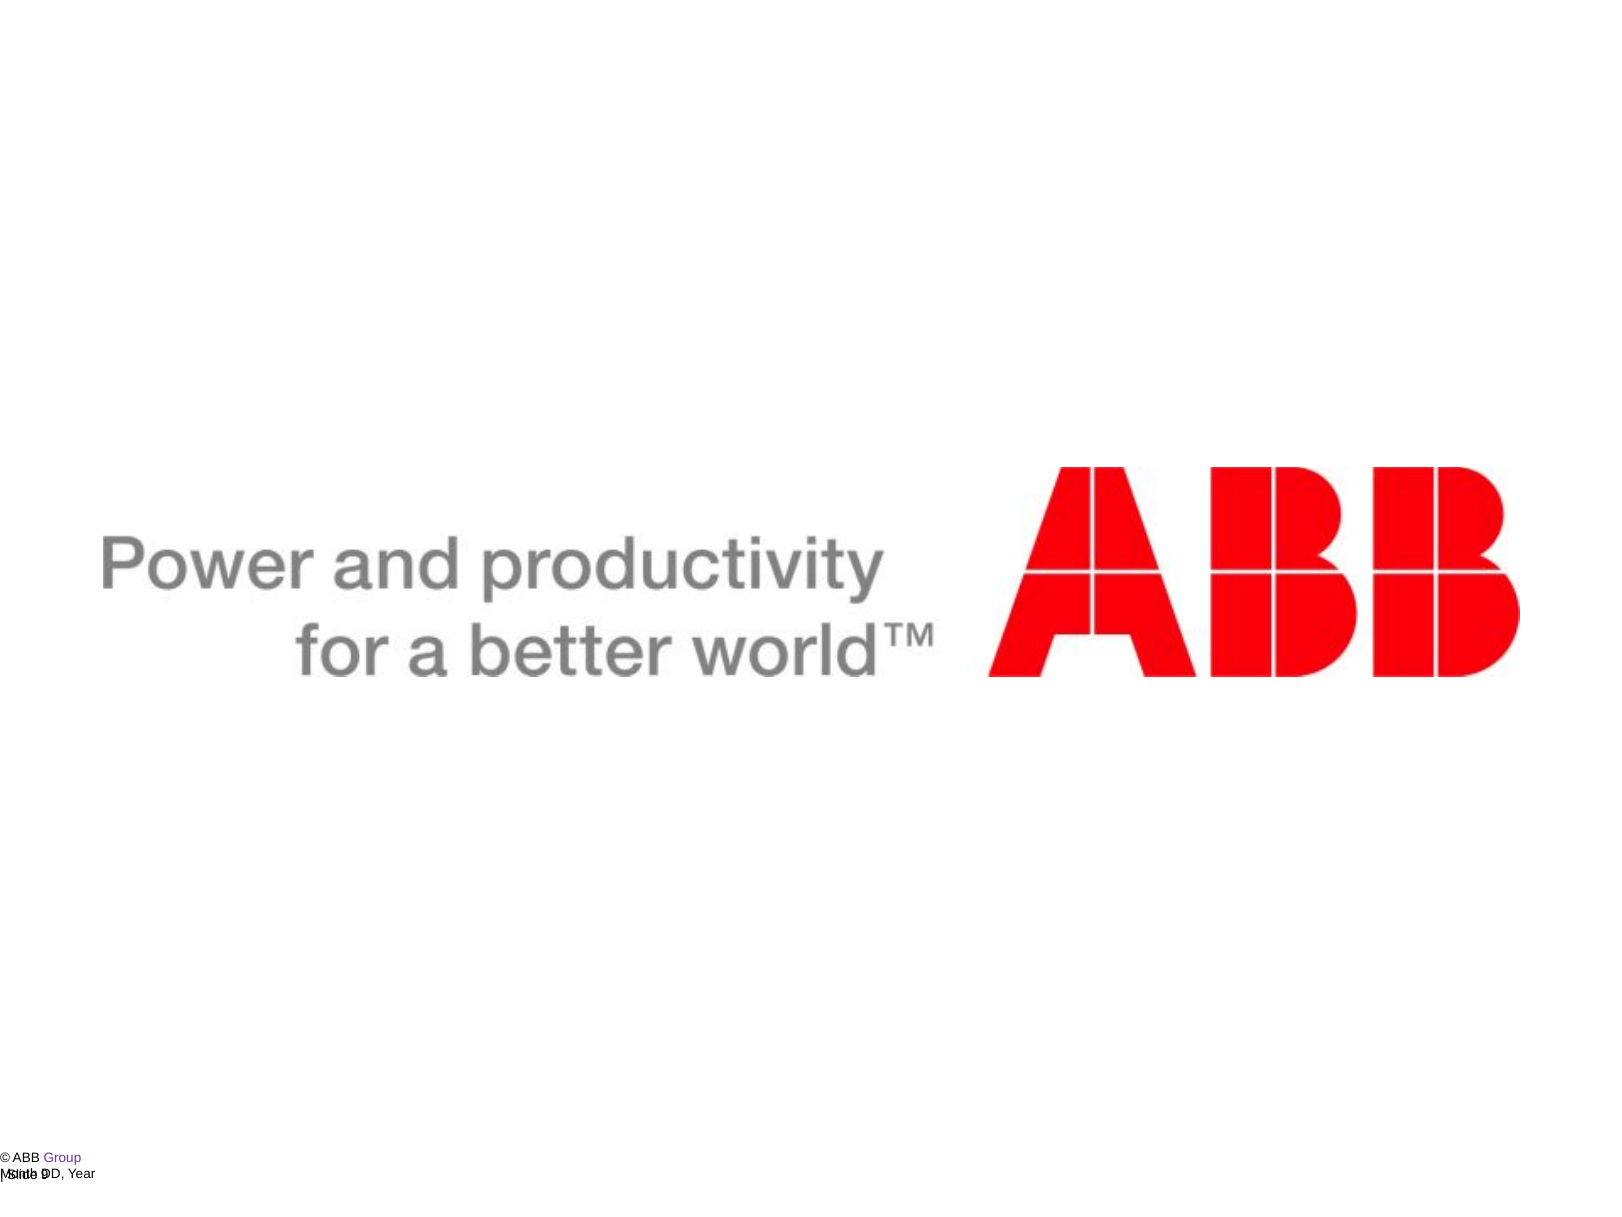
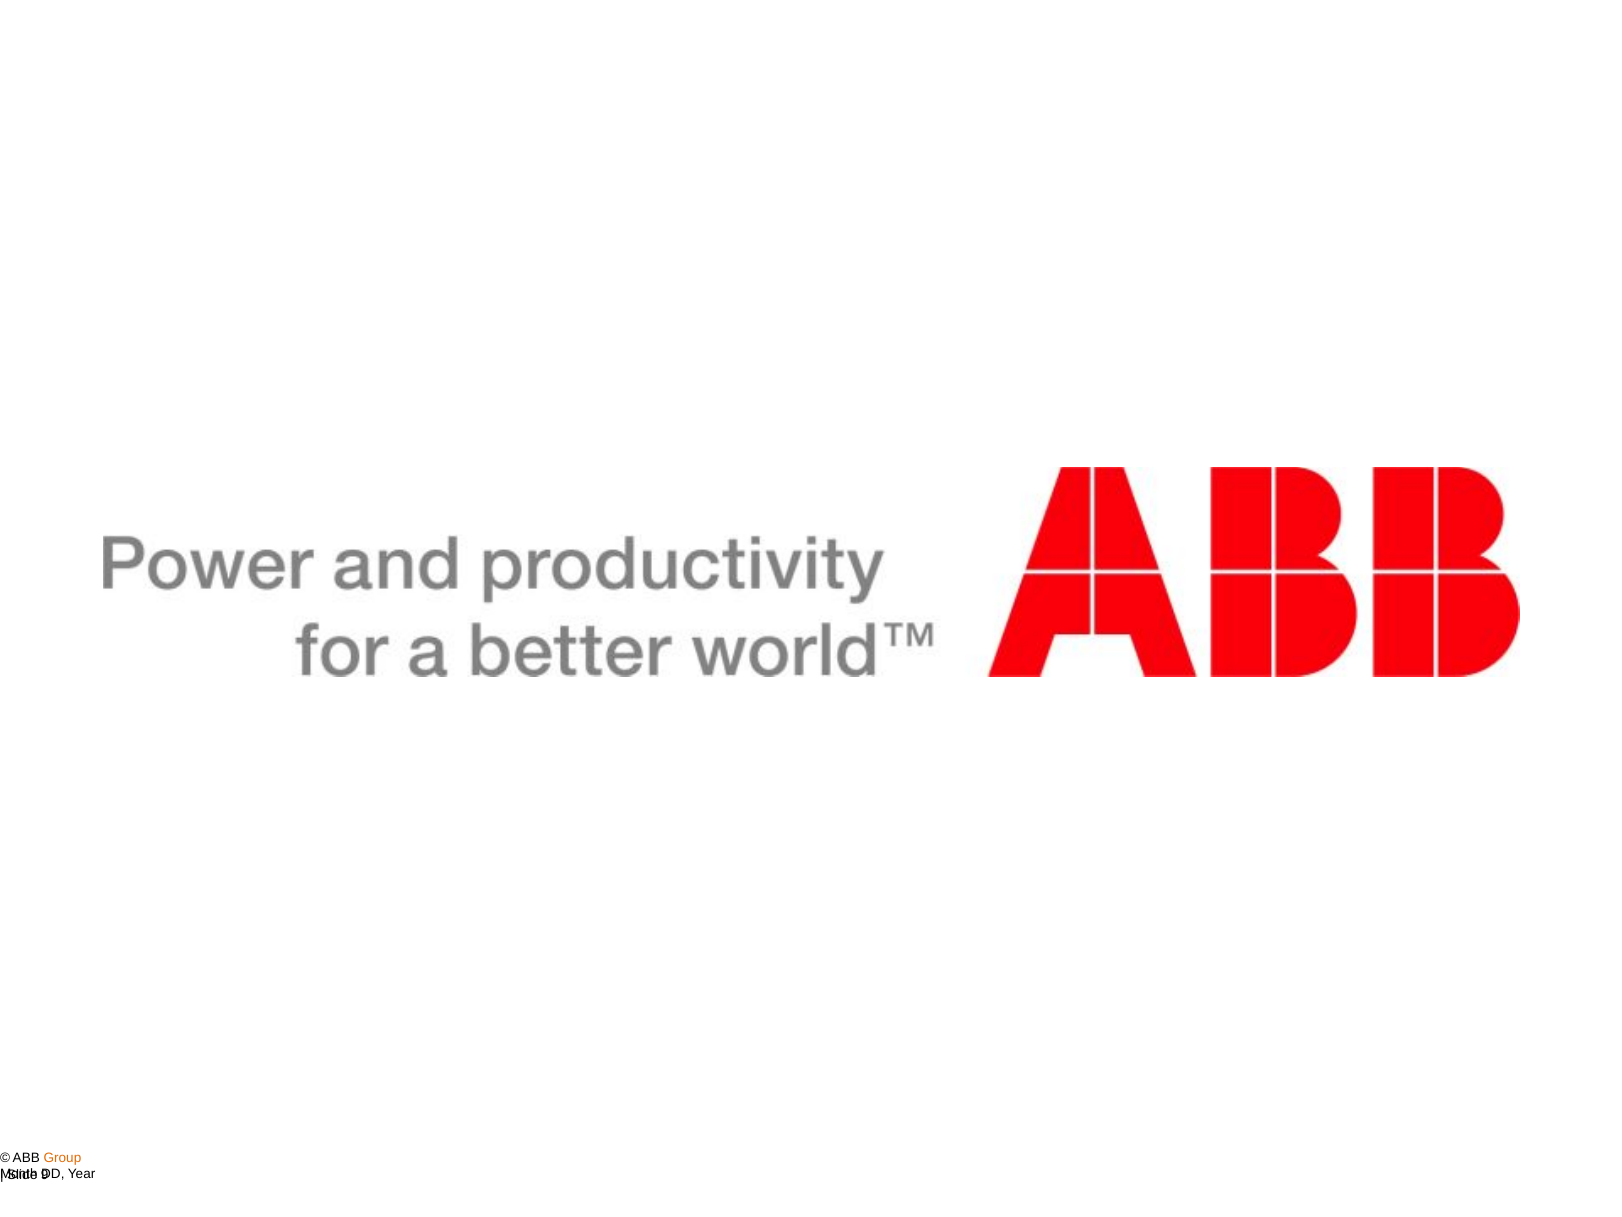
Group colour: purple -> orange (62, 1158)
